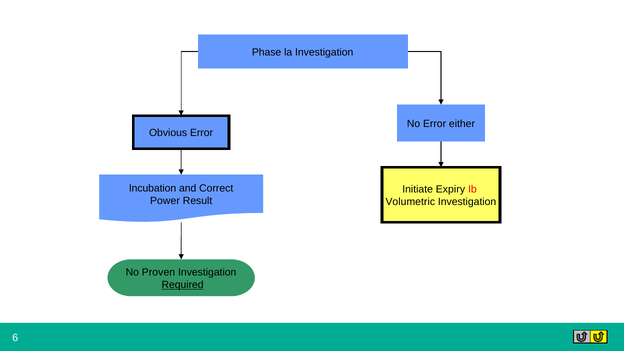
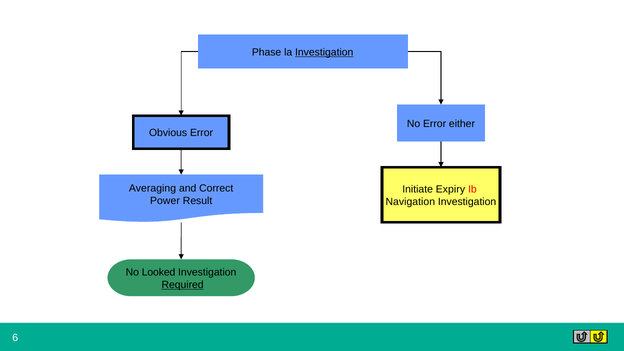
Investigation underline: none -> present (324, 52)
Incubation: Incubation -> Averaging (152, 188)
Volumetric: Volumetric -> Navigation (410, 202)
Proven: Proven -> Looked (159, 272)
